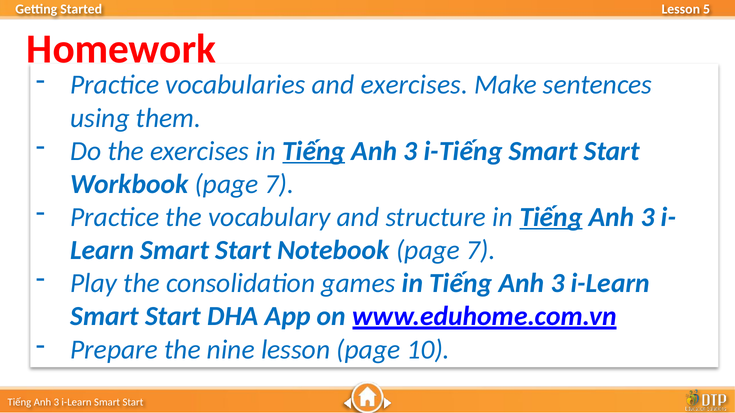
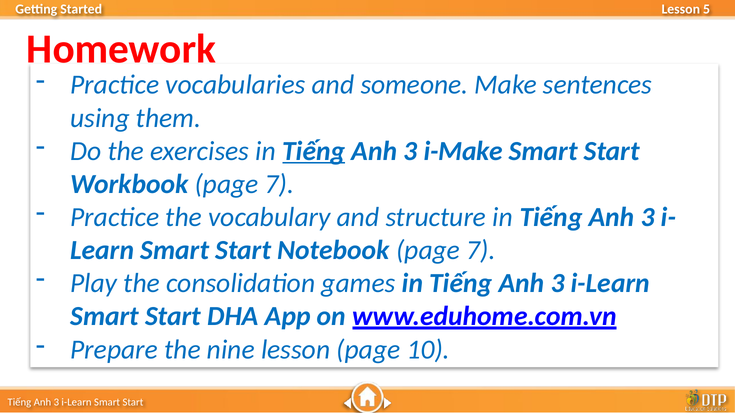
and exercises: exercises -> someone (414, 85)
i-Tiếng: i-Tiếng -> i-Make (463, 151)
Tiếng underline: present -> none (551, 217)
